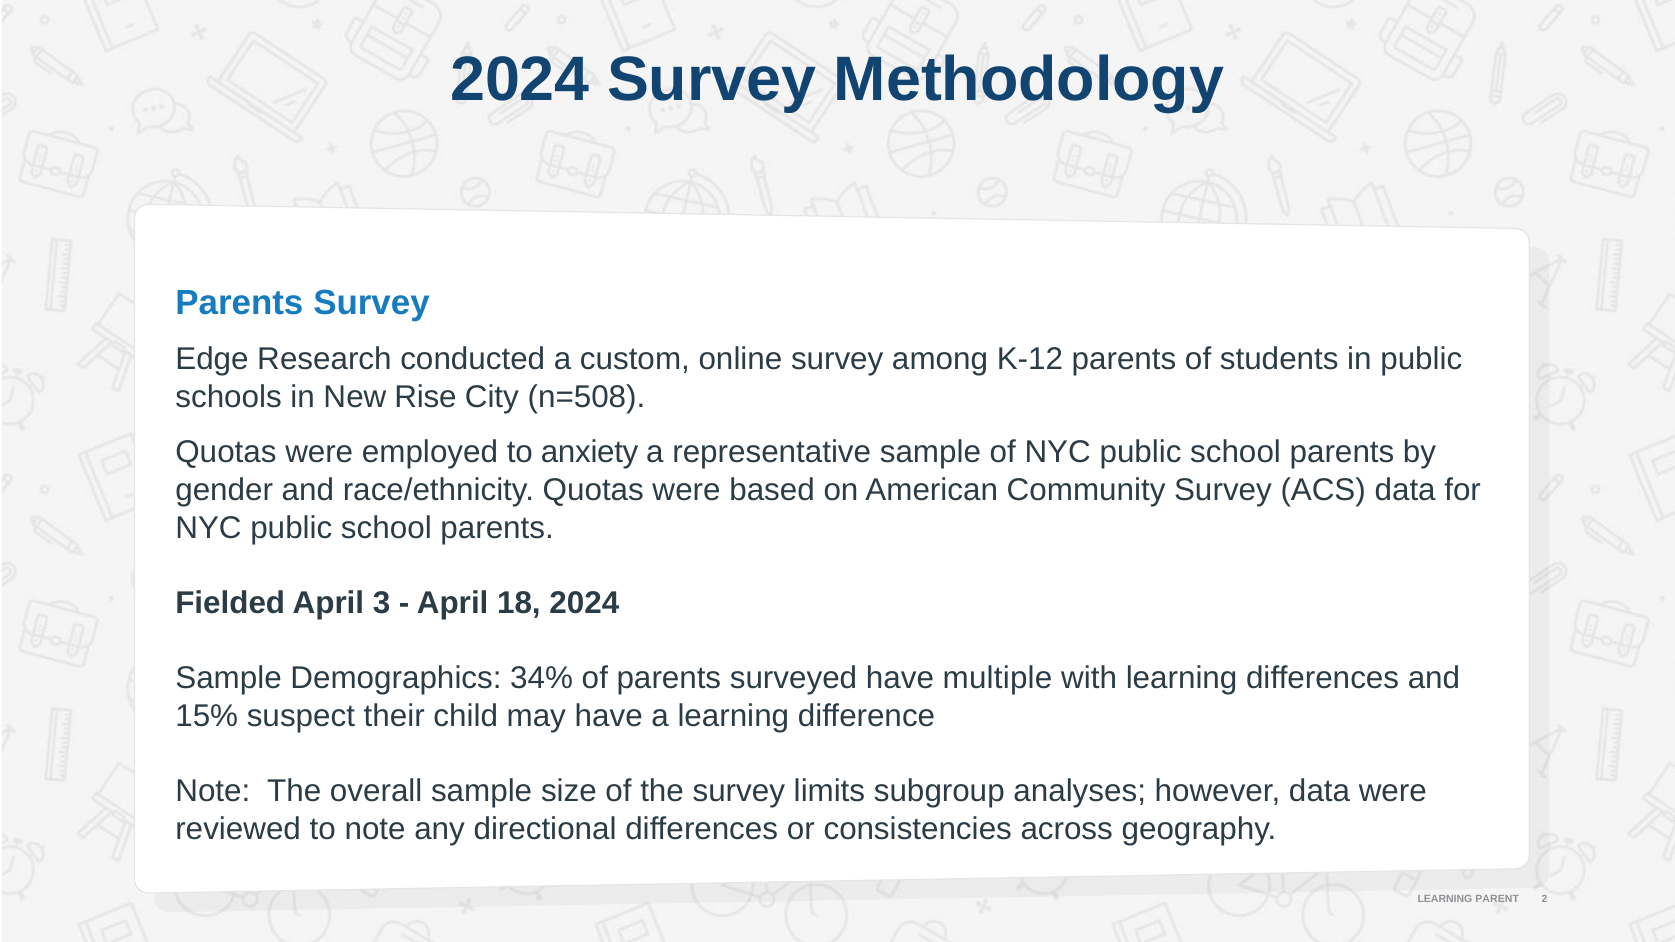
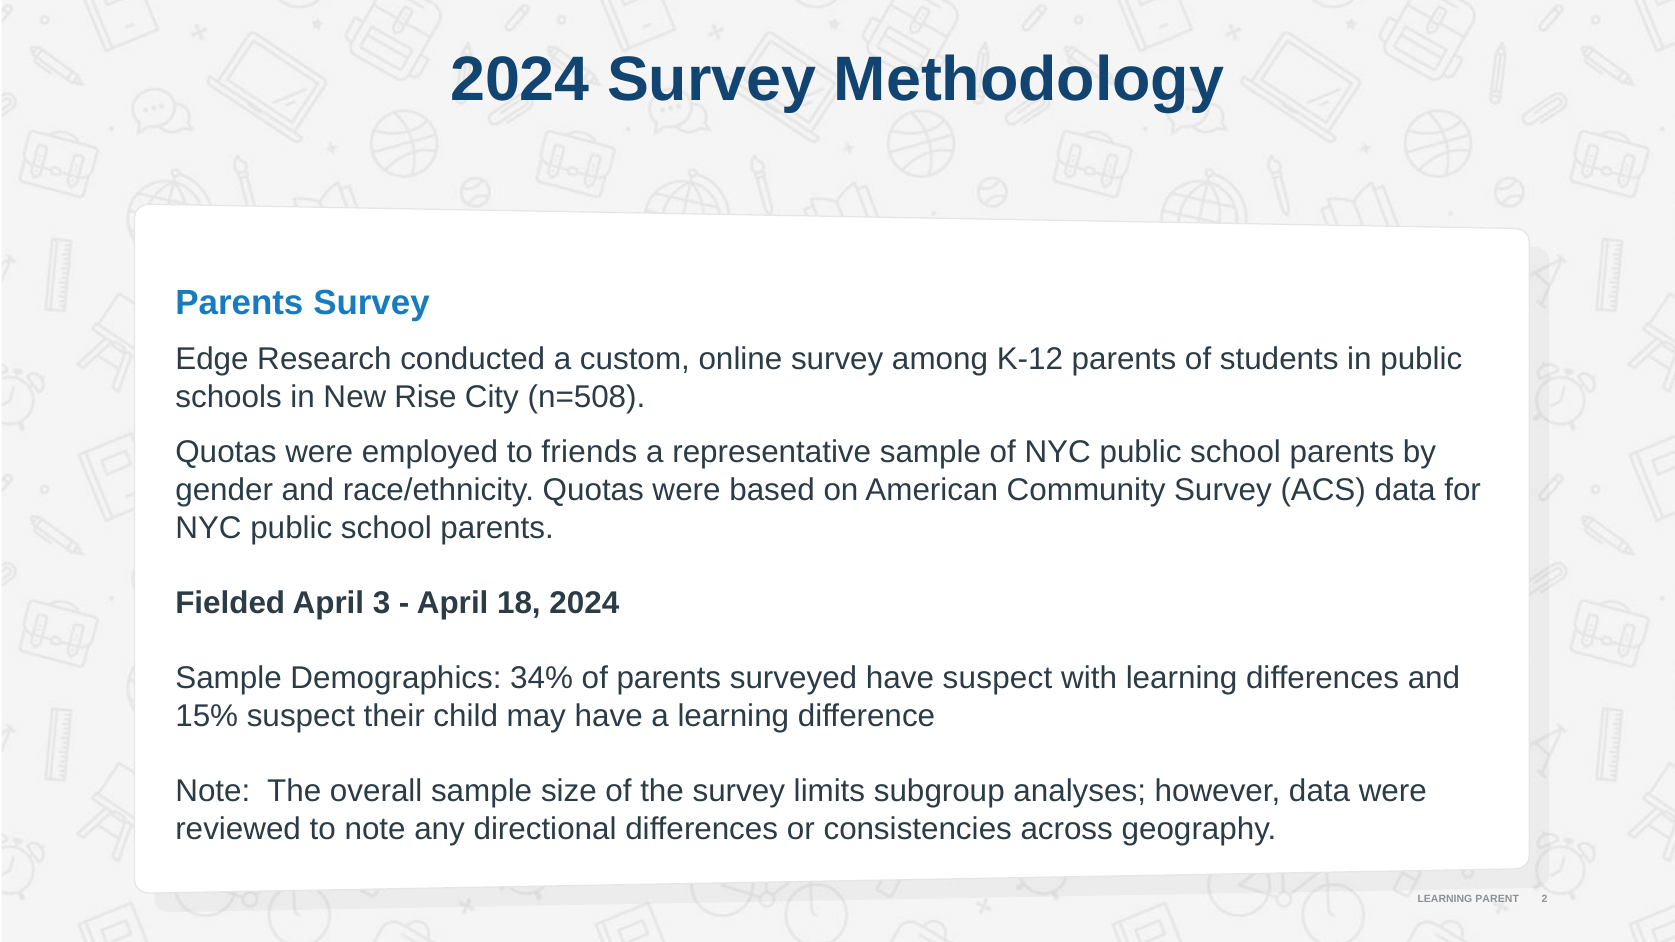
anxiety: anxiety -> friends (589, 453)
have multiple: multiple -> suspect (997, 679)
